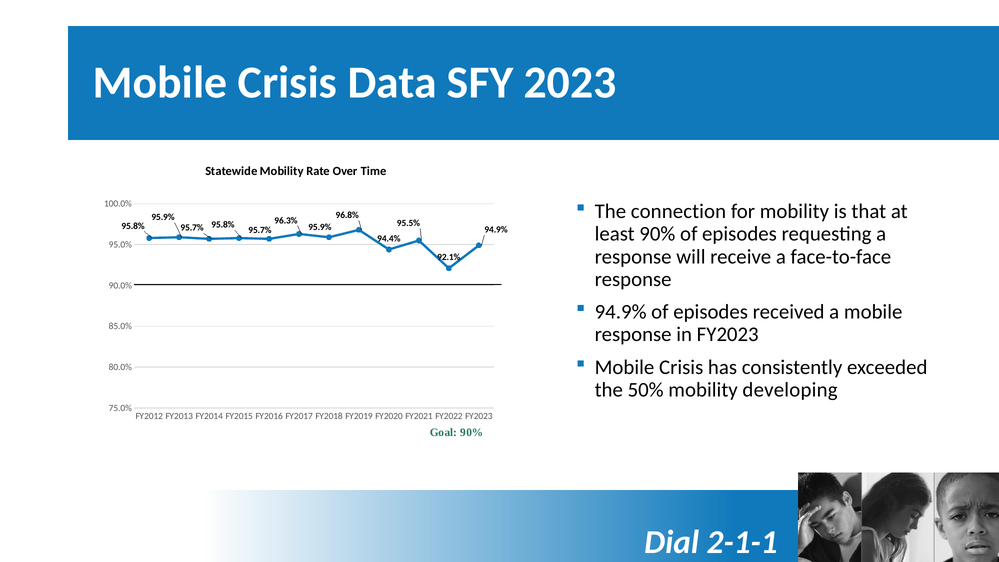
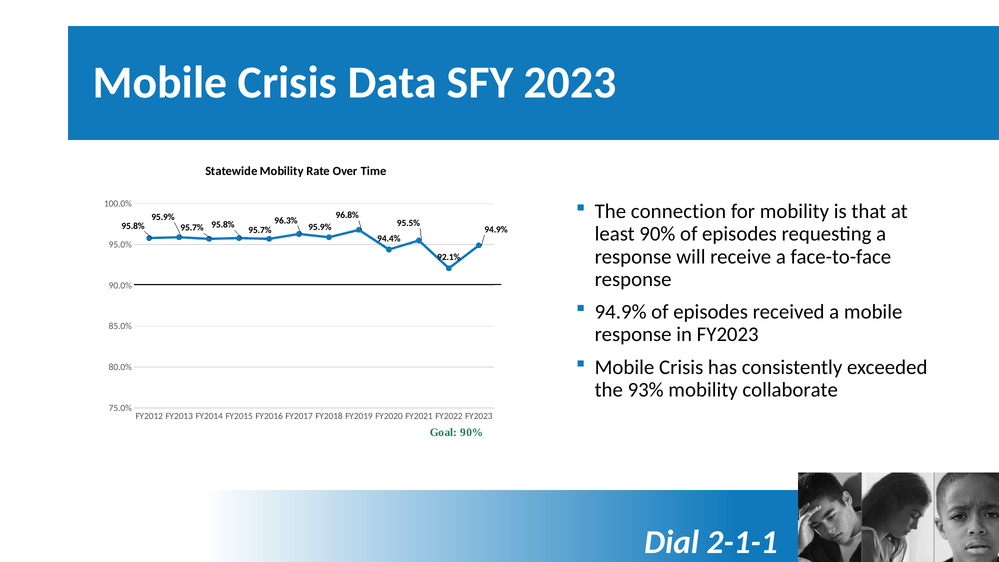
50%: 50% -> 93% (646, 390)
developing: developing -> collaborate (790, 390)
